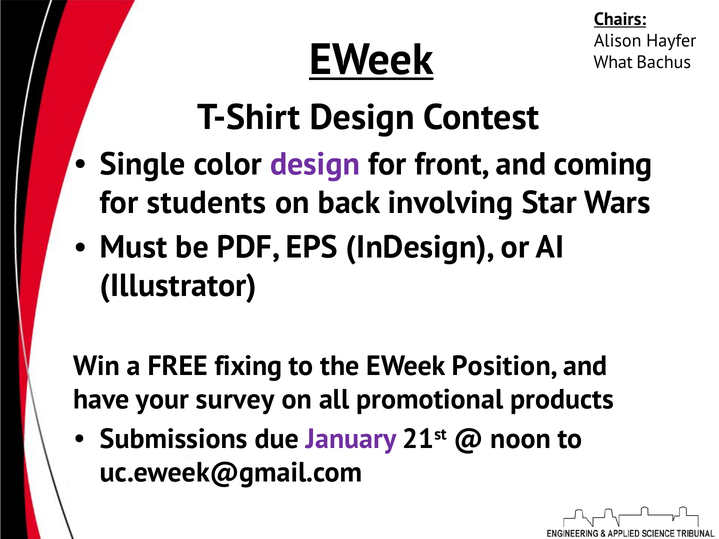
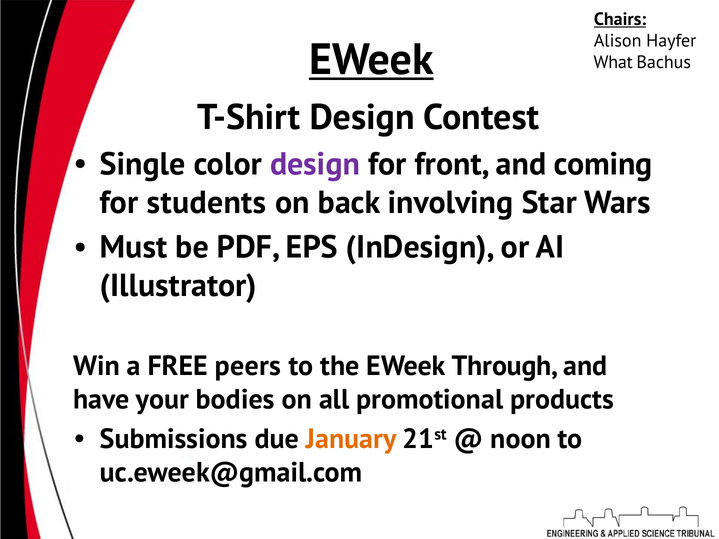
fixing: fixing -> peers (248, 366)
Position: Position -> Through (505, 366)
survey: survey -> bodies (235, 400)
January colour: purple -> orange (351, 439)
